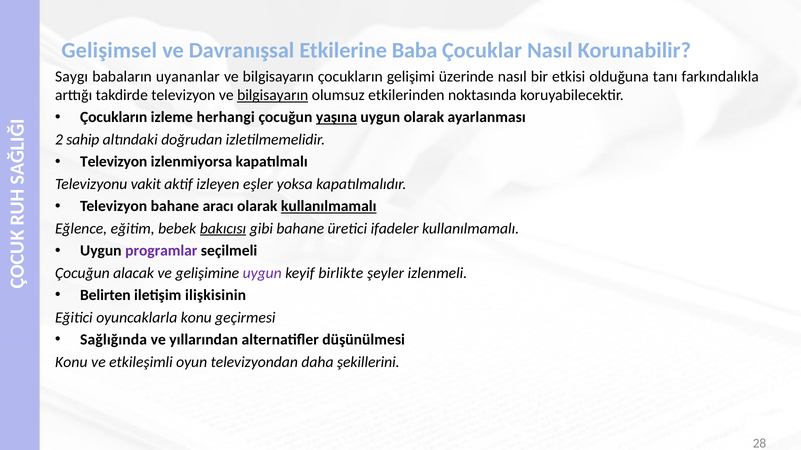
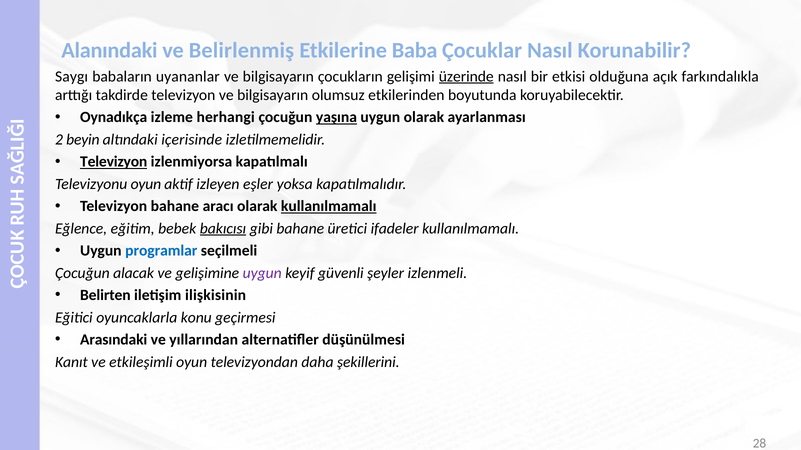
Gelişimsel: Gelişimsel -> Alanındaki (109, 50)
Davranışsal: Davranışsal -> Belirlenmiş (241, 50)
üzerinde underline: none -> present (466, 77)
tanı: tanı -> açık (665, 77)
bilgisayarın underline: present -> none (273, 95)
noktasında: noktasında -> boyutunda (482, 95)
Çocukların: Çocukların -> Oynadıkça (114, 118)
sahip: sahip -> beyin (83, 140)
doğrudan: doğrudan -> içerisinde (192, 140)
Televizyon underline: none -> present (114, 162)
Televizyonu vakit: vakit -> oyun (146, 184)
programlar colour: purple -> blue (161, 251)
birlikte: birlikte -> güvenli (341, 273)
Sağlığında: Sağlığında -> Arasındaki (114, 340)
Konu: Konu -> Kanıt (71, 362)
